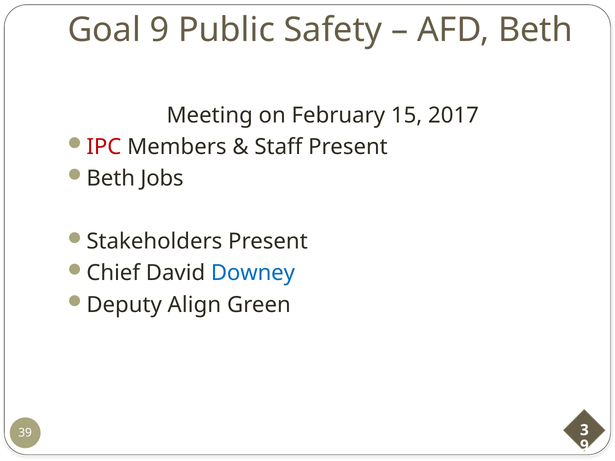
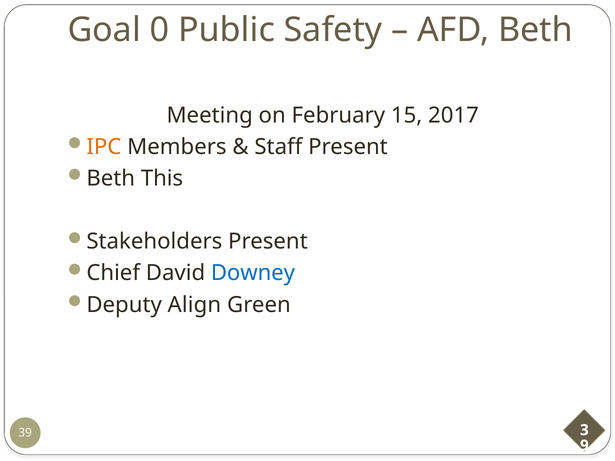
Goal 9: 9 -> 0 (160, 30)
IPC colour: red -> orange (104, 147)
Jobs: Jobs -> This (162, 178)
